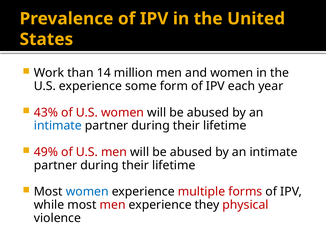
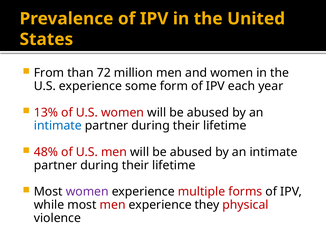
Work: Work -> From (49, 73)
14: 14 -> 72 (104, 73)
43%: 43% -> 13% (46, 113)
49%: 49% -> 48% (46, 152)
women colour: blue -> purple (87, 192)
